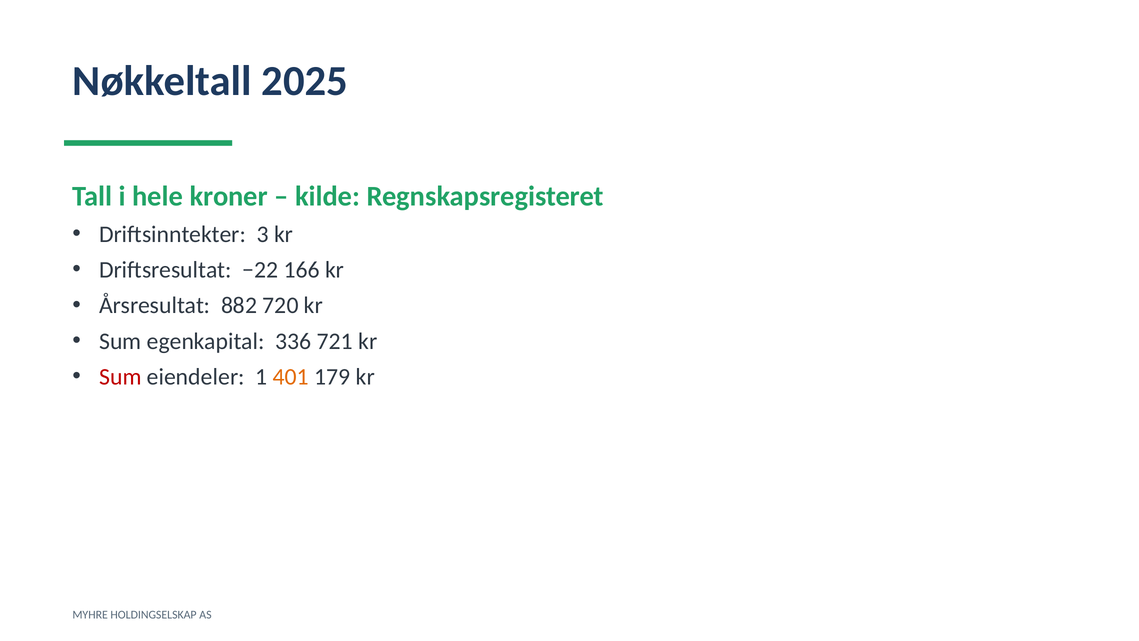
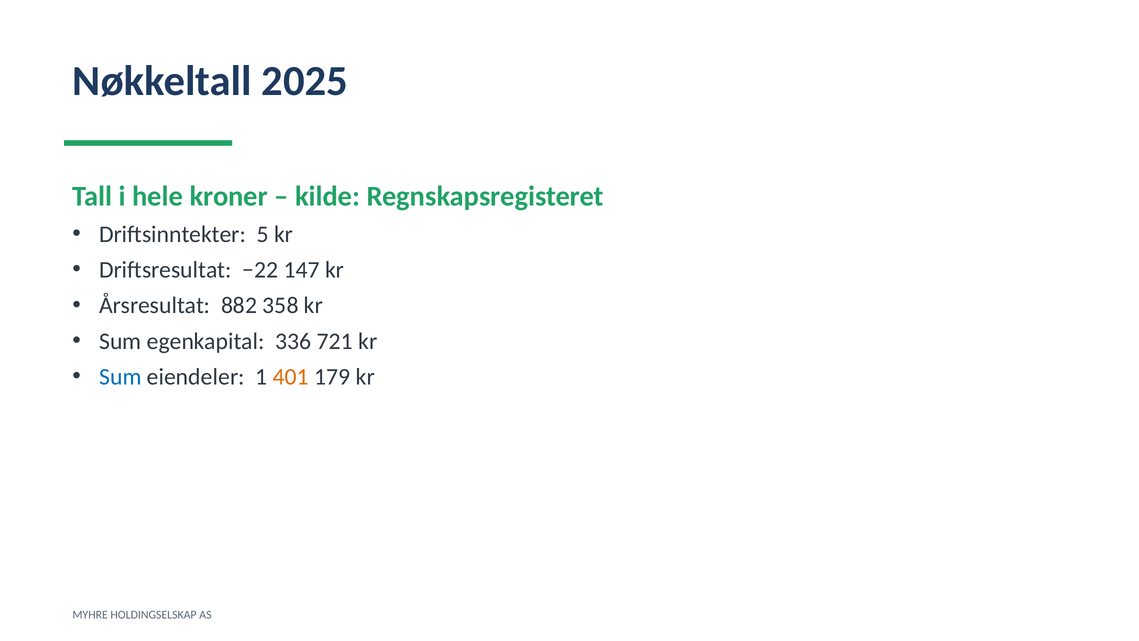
3: 3 -> 5 (263, 234)
166: 166 -> 147 (302, 270)
720: 720 -> 358 (280, 305)
Sum colour: red -> blue (120, 377)
